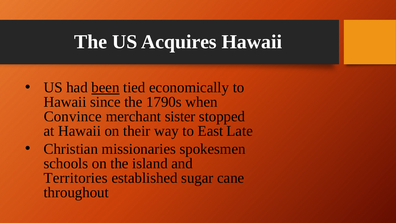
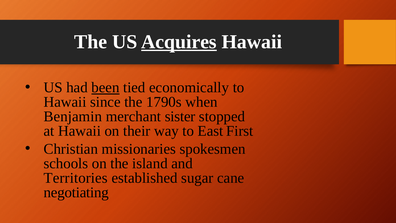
Acquires underline: none -> present (179, 42)
Convince: Convince -> Benjamin (73, 116)
Late: Late -> First (240, 131)
throughout: throughout -> negotiating (76, 192)
